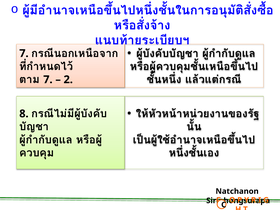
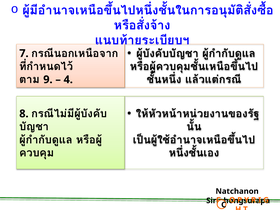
7: 7 -> 9 (48, 80)
2: 2 -> 4 (68, 80)
